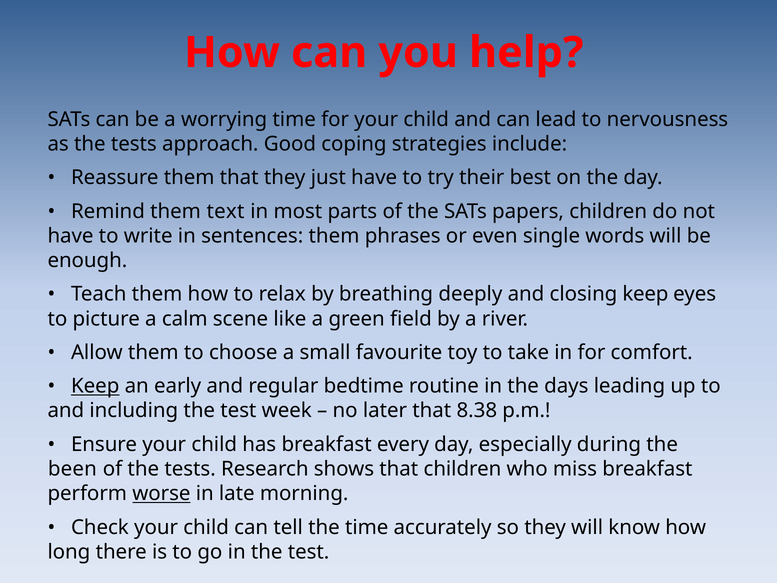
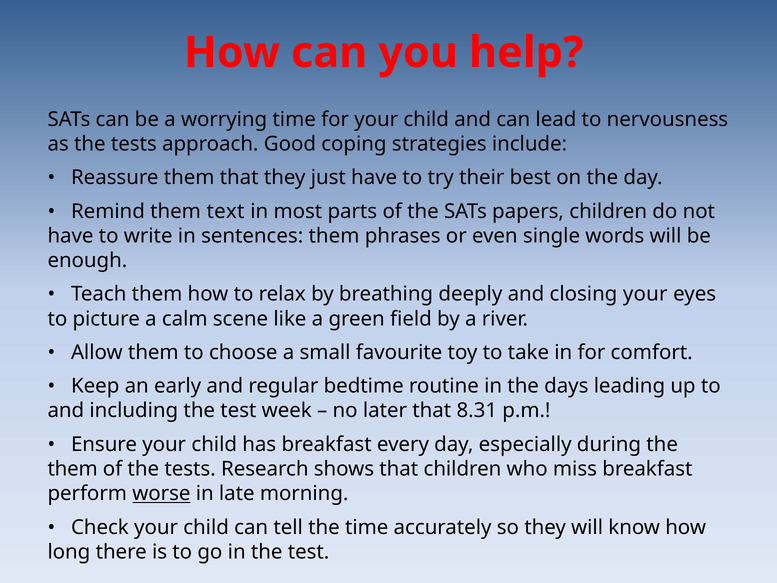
closing keep: keep -> your (645, 294)
Keep underline: present -> none (95, 386)
8.38: 8.38 -> 8.31 (477, 411)
been: been -> them (73, 469)
